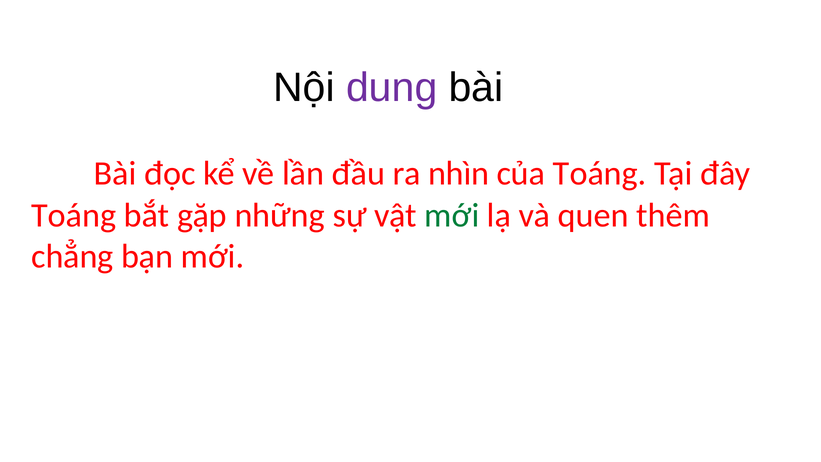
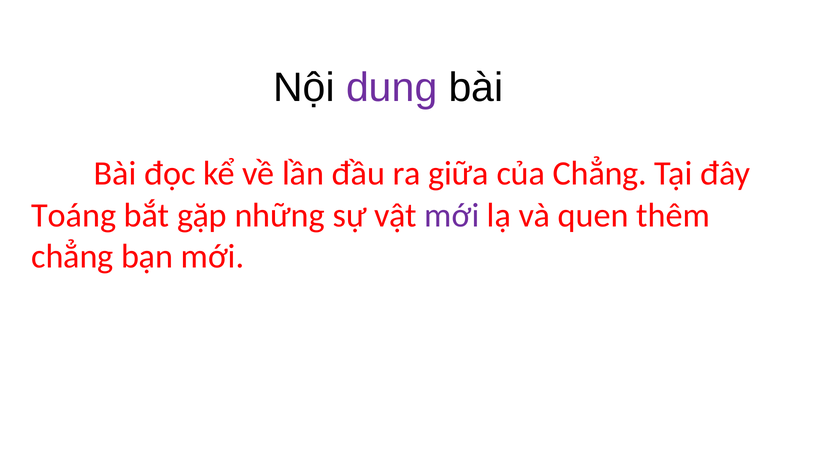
nhìn: nhìn -> giữa (458, 173)
của Toáng: Toáng -> Chẳng (600, 173)
mới colour: green -> purple (452, 215)
